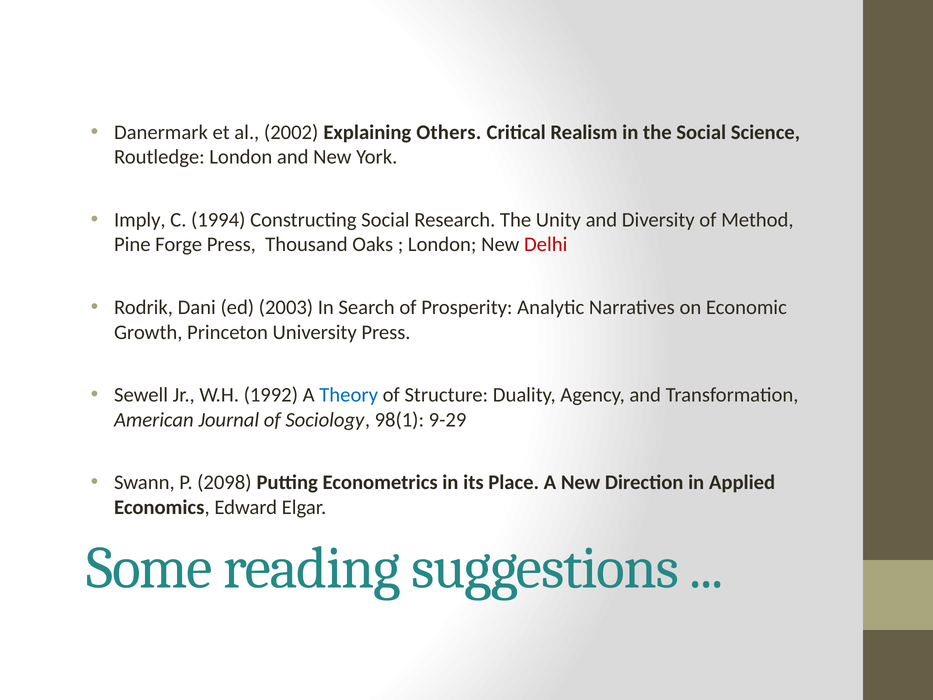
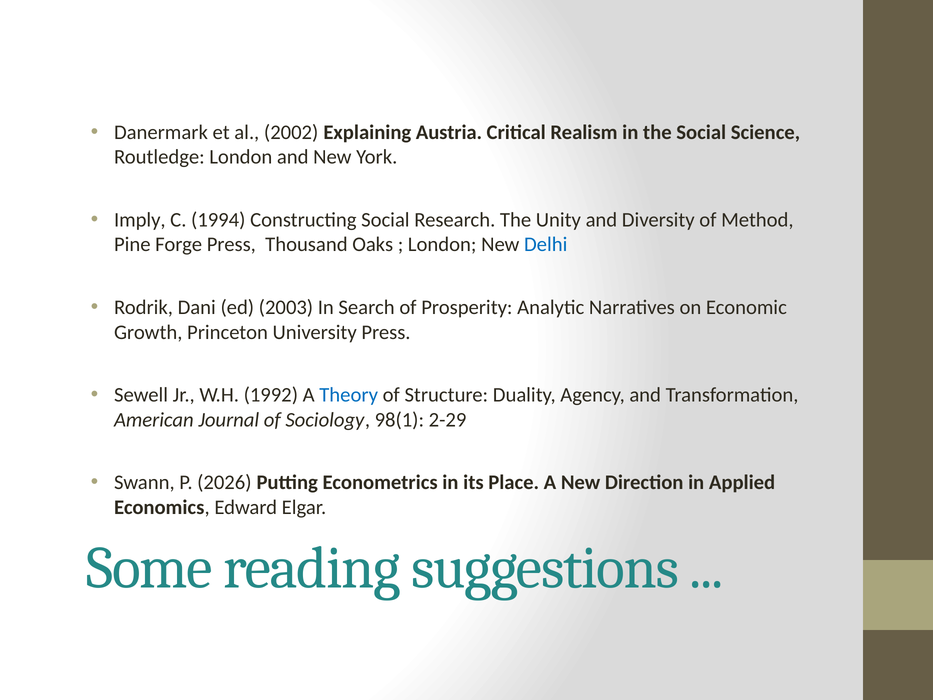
Others: Others -> Austria (449, 132)
Delhi colour: red -> blue (546, 245)
9-29: 9-29 -> 2-29 (448, 420)
2098: 2098 -> 2026 (224, 482)
